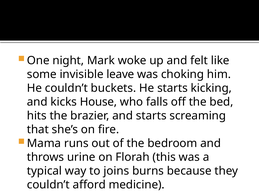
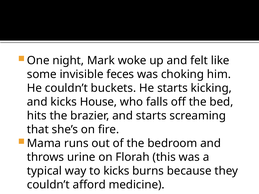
leave: leave -> feces (120, 74)
to joins: joins -> kicks (116, 171)
